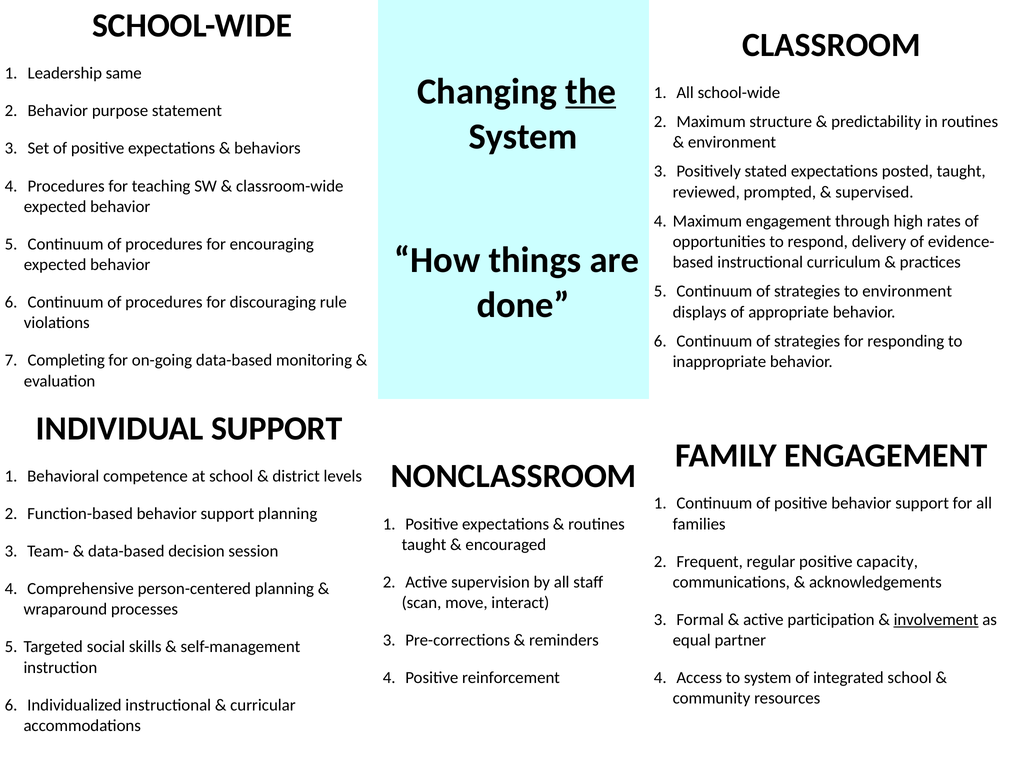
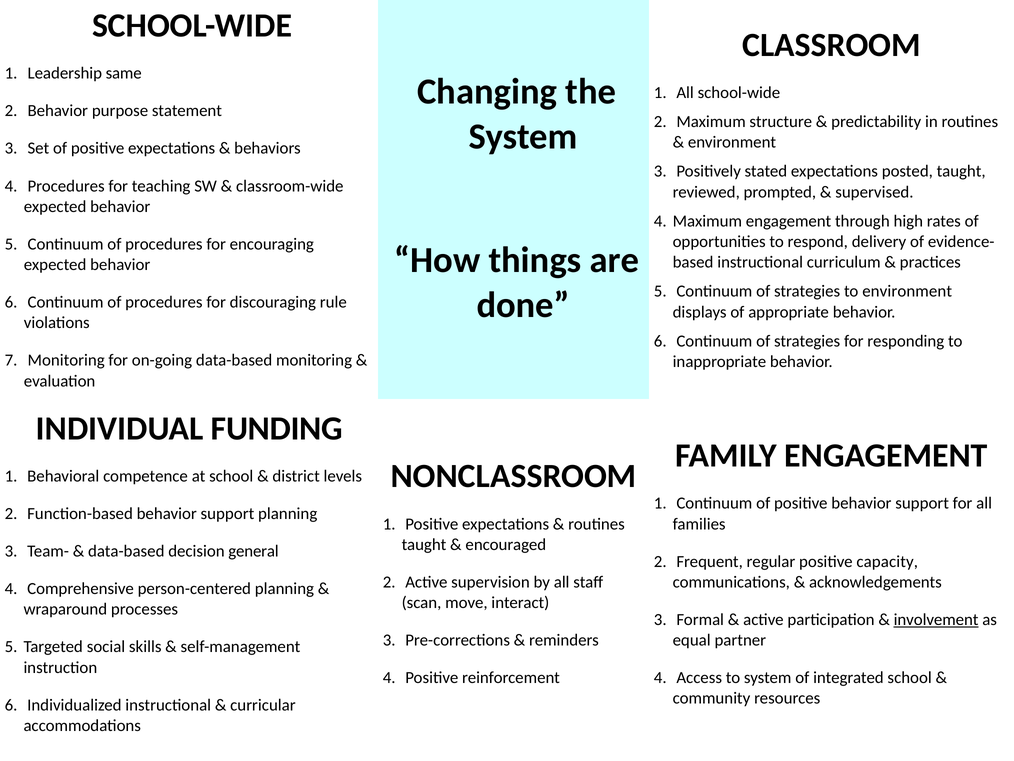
the underline: present -> none (591, 92)
Completing: Completing -> Monitoring (66, 360)
INDIVIDUAL SUPPORT: SUPPORT -> FUNDING (277, 428)
session: session -> general (254, 551)
